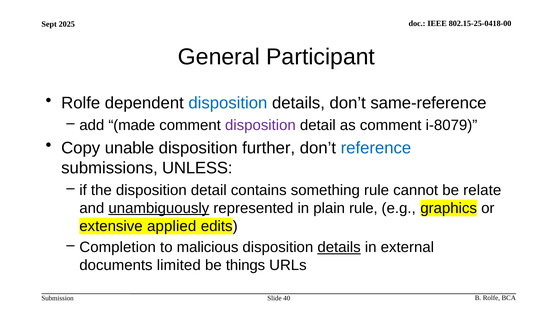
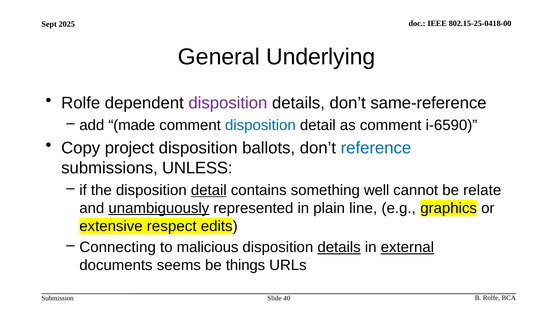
Participant: Participant -> Underlying (321, 57)
disposition colour: blue -> purple (228, 103)
disposition colour: purple -> blue (260, 125)
i-8079: i-8079 -> i-6590 (451, 125)
unable: unable -> project (129, 148)
further: further -> ballots (269, 148)
detail underline: none -> present (209, 190)
something rule: rule -> well (377, 190)
plain rule: rule -> line (363, 208)
applied: applied -> respect (172, 226)
Completion: Completion -> Connecting (118, 247)
external underline: none -> present (407, 247)
limited: limited -> seems (179, 265)
